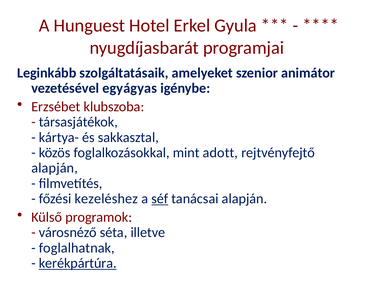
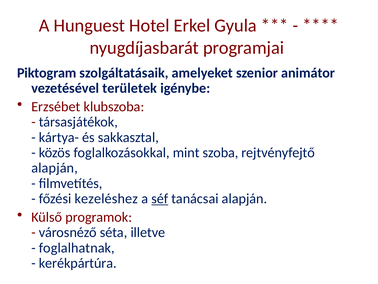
Leginkább: Leginkább -> Piktogram (47, 73)
egyágyas: egyágyas -> területek (130, 88)
adott: adott -> szoba (220, 152)
kerékpártúra underline: present -> none (78, 263)
